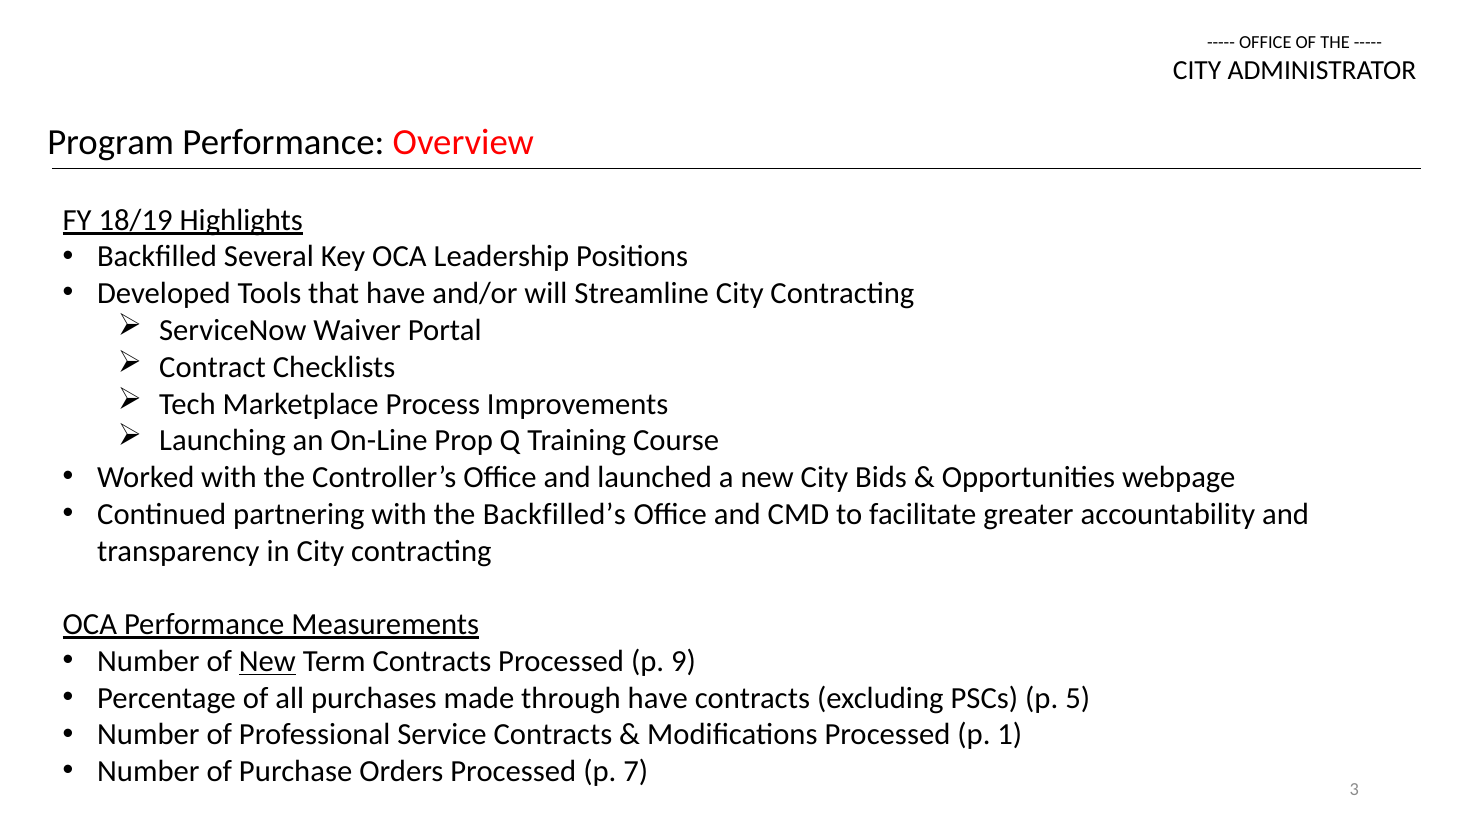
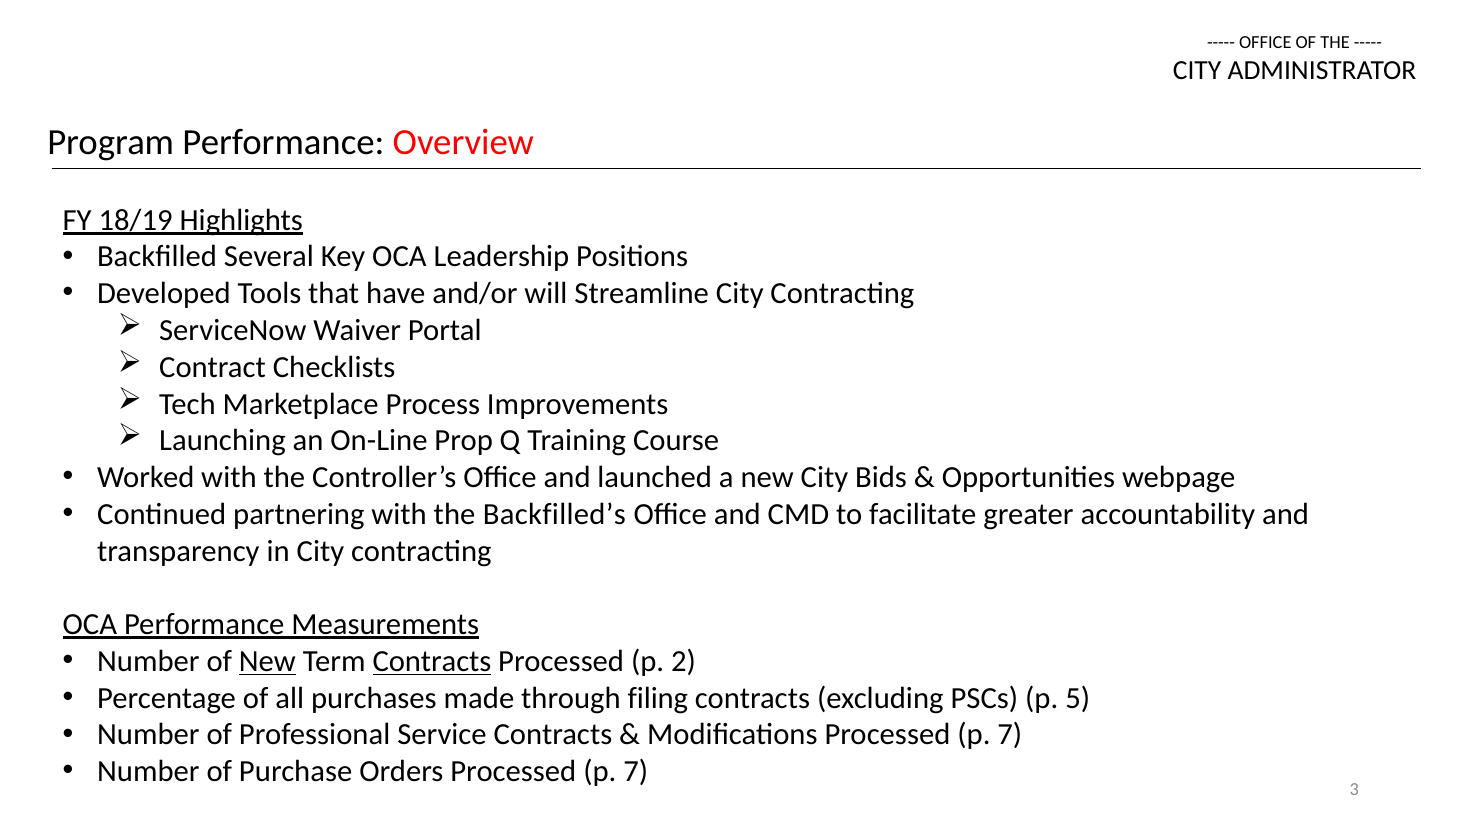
Contracts underline: none -> present (432, 662)
9: 9 -> 2 (684, 662)
through have: have -> filing (658, 698)
Modifications Processed p 1: 1 -> 7 (1010, 735)
